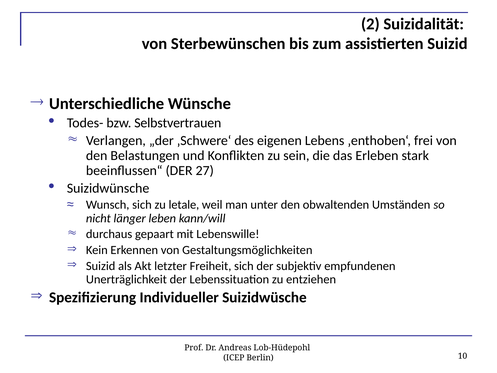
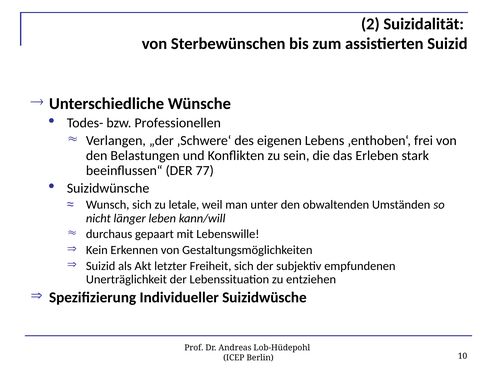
Selbstvertrauen: Selbstvertrauen -> Professionellen (178, 123)
27: 27 -> 77 (205, 170)
